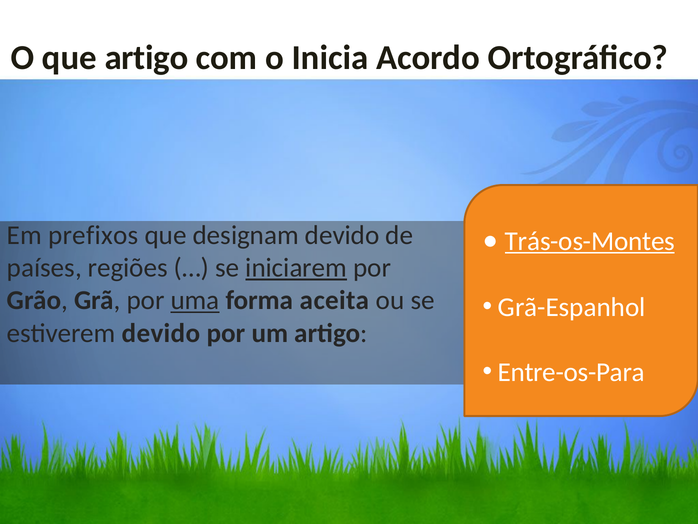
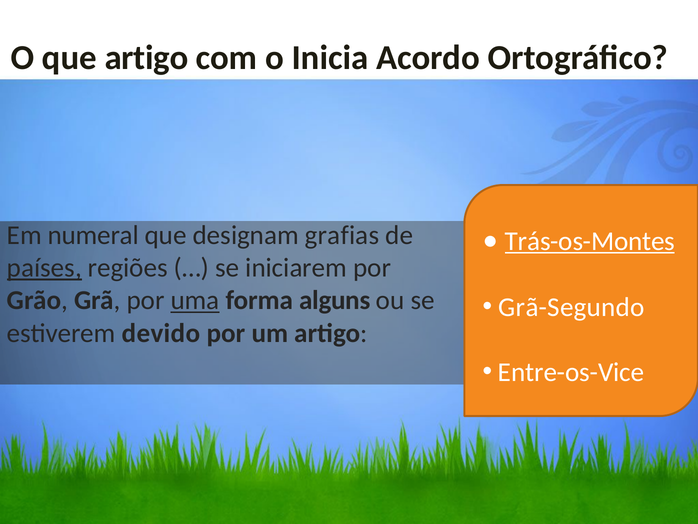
prefixos: prefixos -> numeral (93, 235)
designam devido: devido -> grafias (342, 235)
países underline: none -> present (44, 268)
iniciarem underline: present -> none (296, 268)
aceita: aceita -> alguns (335, 300)
Grã-Espanhol: Grã-Espanhol -> Grã-Segundo (572, 307)
Entre-os-Para: Entre-os-Para -> Entre-os-Vice (571, 372)
